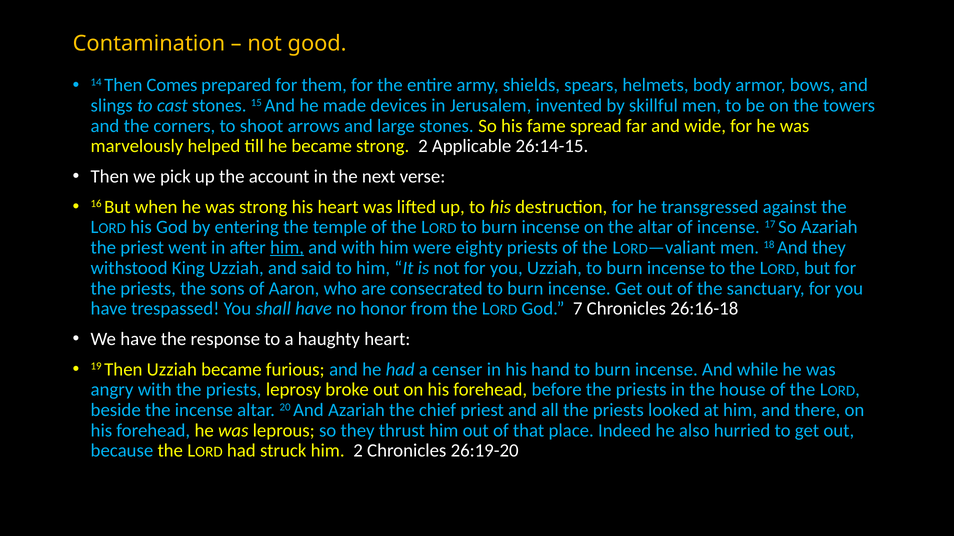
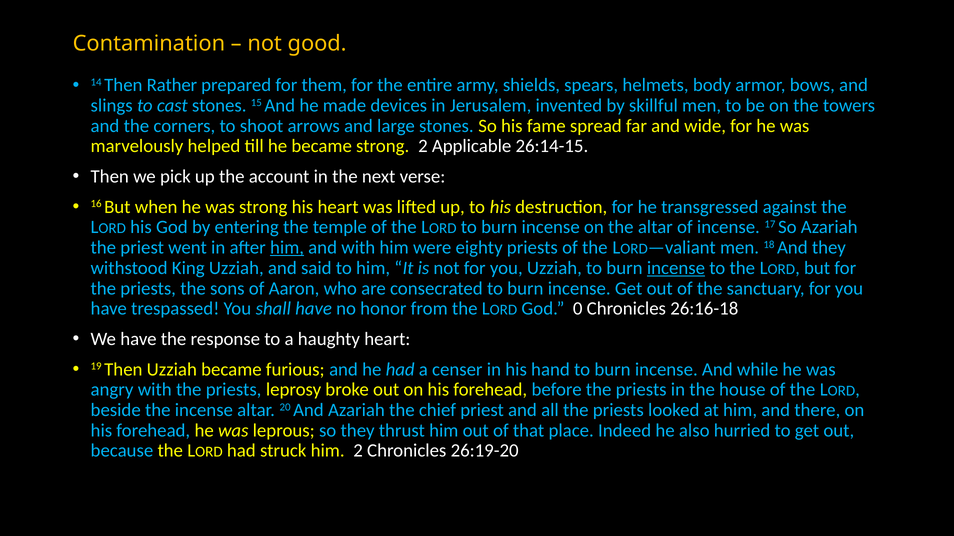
Comes: Comes -> Rather (172, 85)
incense underline: none -> present (676, 268)
7: 7 -> 0 (578, 309)
